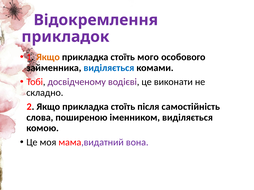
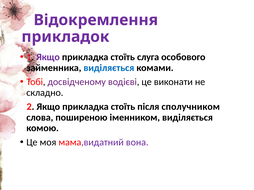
Якщо colour: orange -> purple (48, 57)
мого: мого -> слуга (148, 57)
самостійність: самостійність -> сполучником (191, 107)
